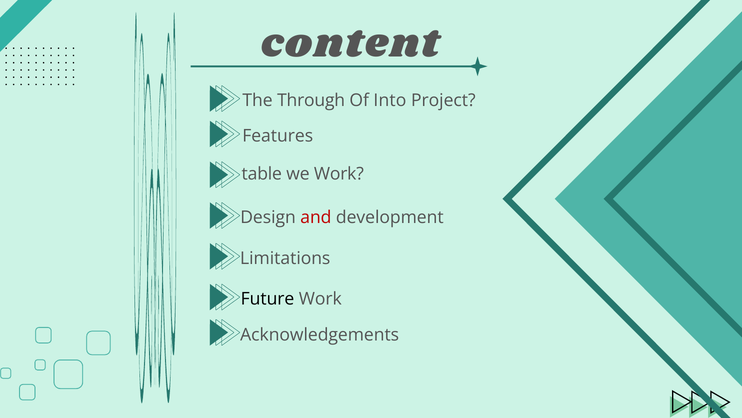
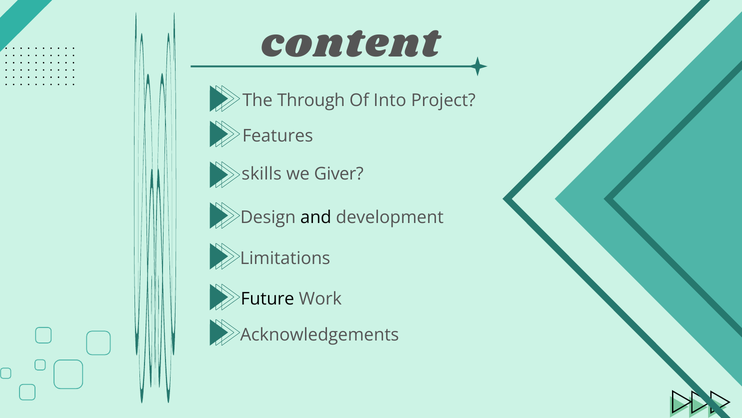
table: table -> skills (262, 174)
we Work: Work -> Giver (339, 174)
and colour: red -> black (316, 217)
